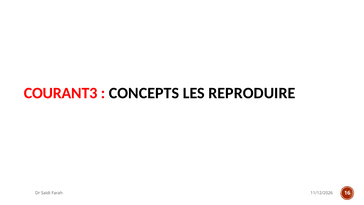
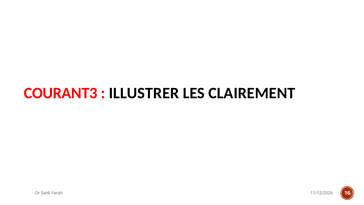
CONCEPTS: CONCEPTS -> ILLUSTRER (144, 93)
REPRODUIRE: REPRODUIRE -> CLAIREMENT (252, 93)
